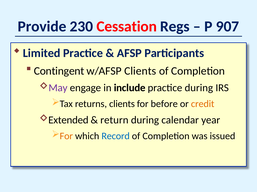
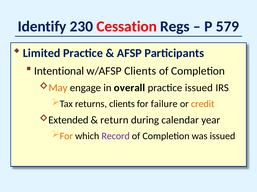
Provide: Provide -> Identify (42, 27)
907: 907 -> 579 (228, 27)
Contingent: Contingent -> Intentional (59, 71)
May colour: purple -> orange (58, 88)
include: include -> overall (130, 88)
practice during: during -> issued (199, 88)
before: before -> failure (164, 104)
Record colour: blue -> purple (116, 136)
